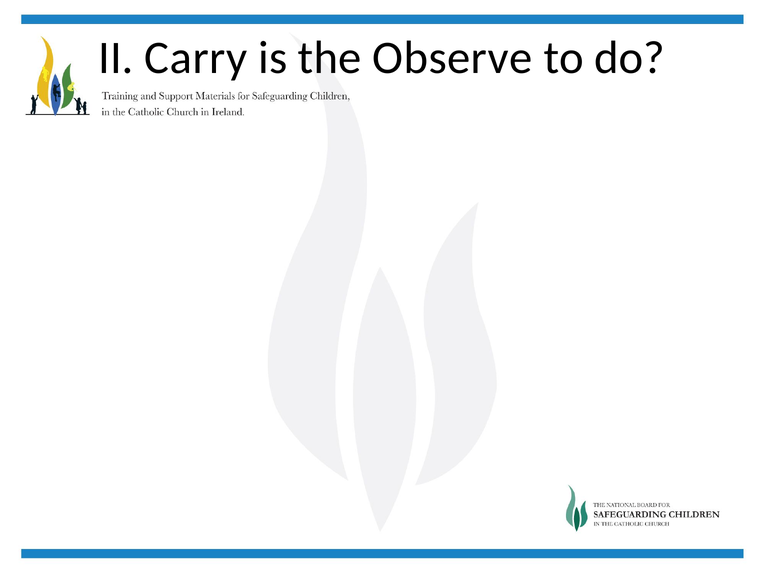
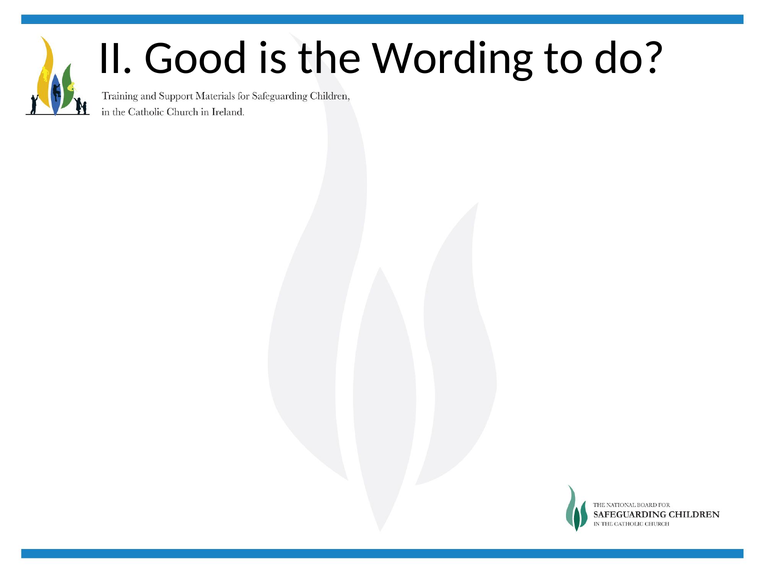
Carry: Carry -> Good (196, 58)
Observe: Observe -> Wording (453, 58)
